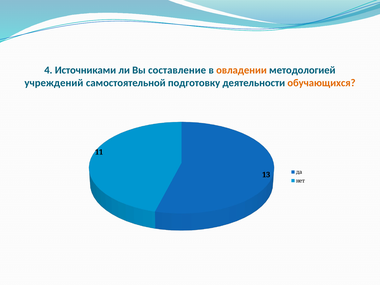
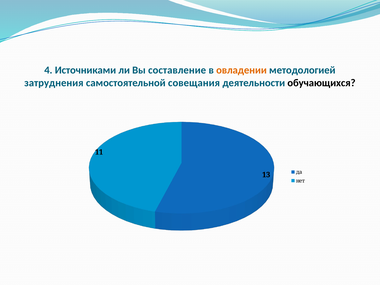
учреждений: учреждений -> затруднения (54, 83)
подготовку: подготовку -> совещания (194, 83)
обучающихся colour: orange -> black (321, 83)
